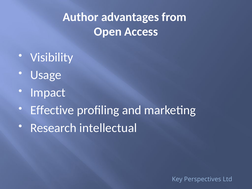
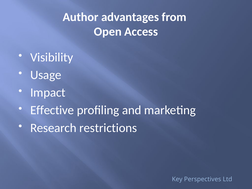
intellectual: intellectual -> restrictions (108, 128)
